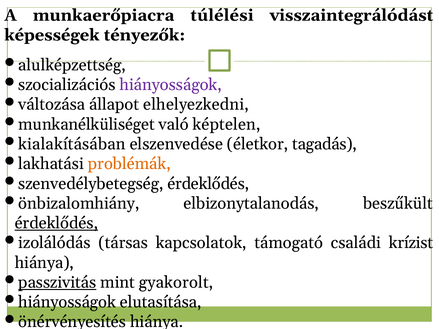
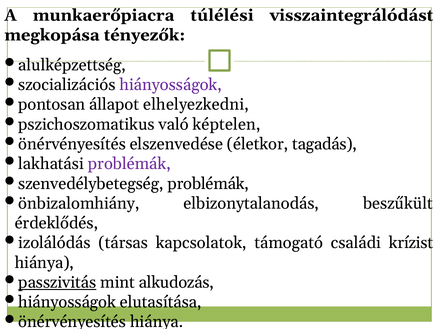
képességek: képességek -> megkopása (52, 35)
változása: változása -> pontosan (52, 105)
munkanélküliséget: munkanélküliséget -> pszichoszomatikus (86, 124)
kialakításában: kialakításában -> önérvényesítés (72, 144)
problémák colour: orange -> purple (129, 164)
szenvedélybetegség érdeklődés: érdeklődés -> problémák (208, 184)
érdeklődés underline: present -> none (56, 223)
gyakorolt: gyakorolt -> alkudozás (176, 283)
